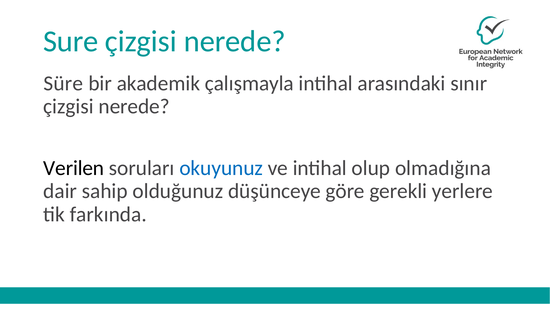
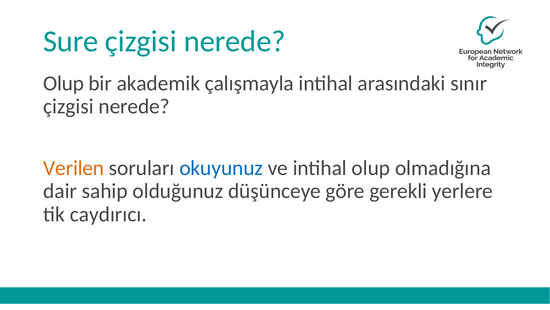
Süre: Süre -> Olup (64, 83)
Verilen colour: black -> orange (74, 168)
farkında: farkında -> caydırıcı (108, 214)
